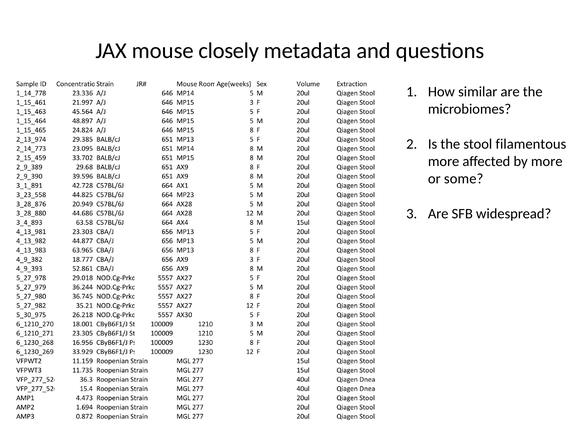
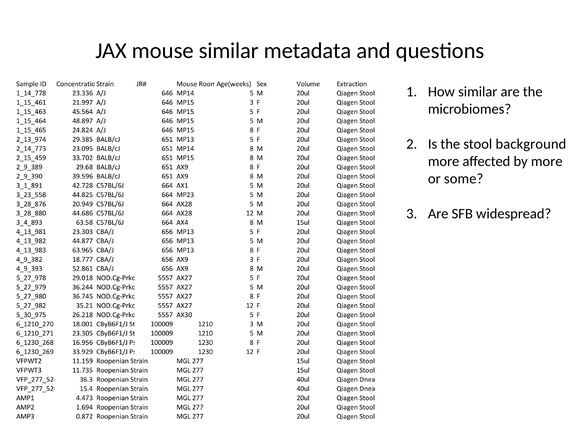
mouse closely: closely -> similar (229, 51)
filamentous: filamentous -> background (531, 144)
